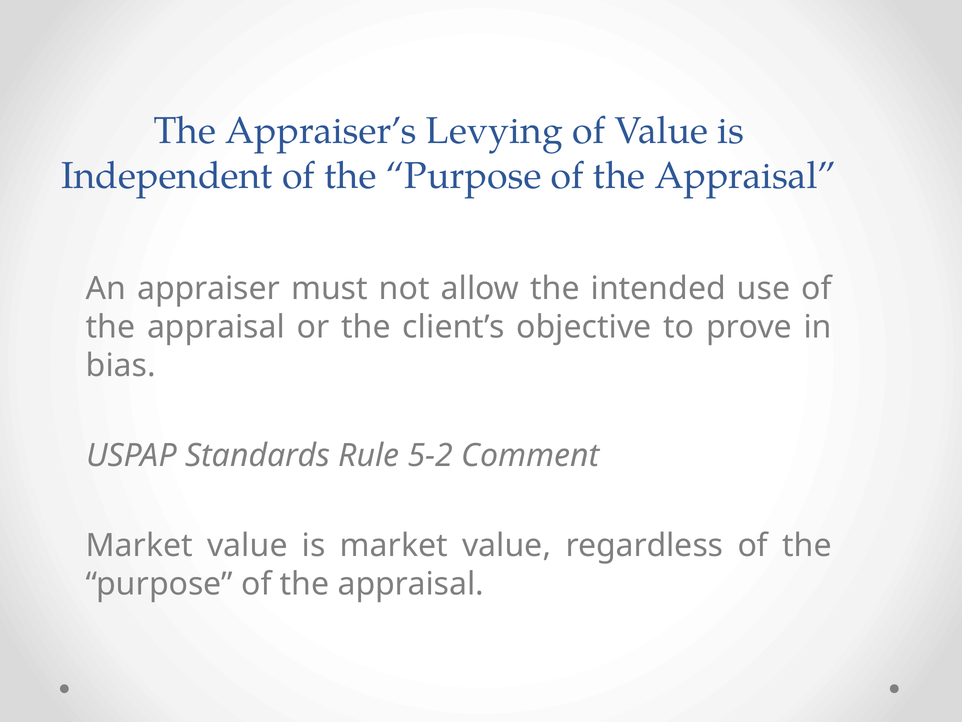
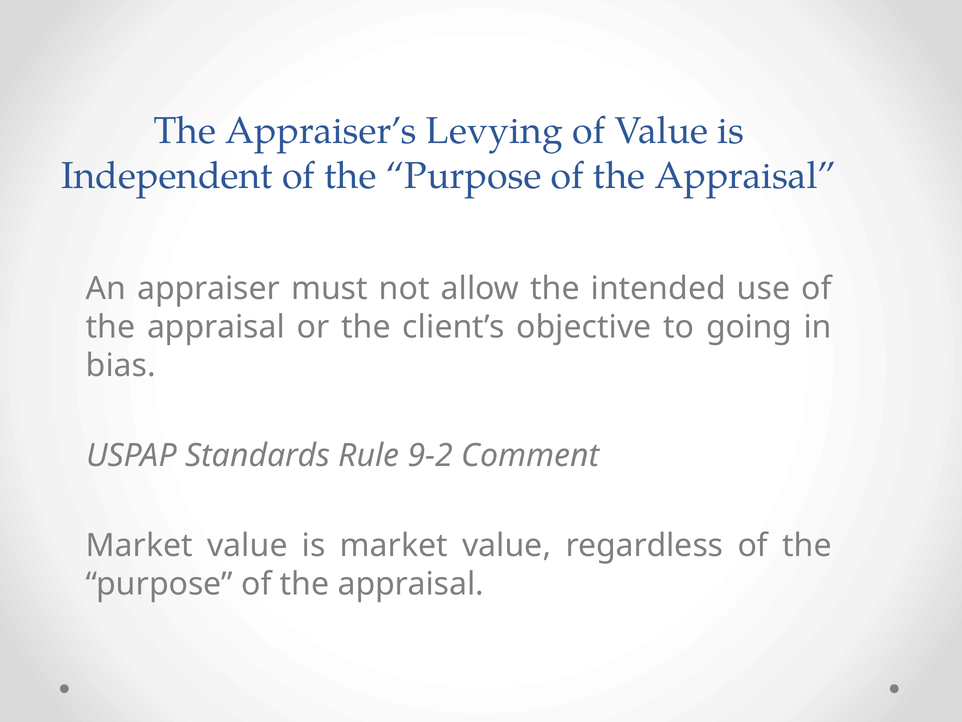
prove: prove -> going (749, 327)
5-2: 5-2 -> 9-2 (430, 455)
